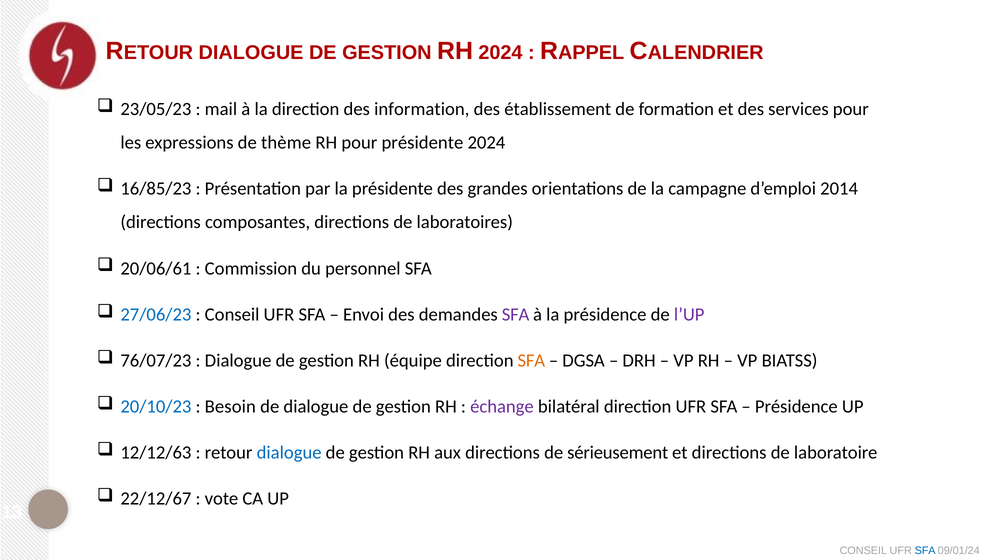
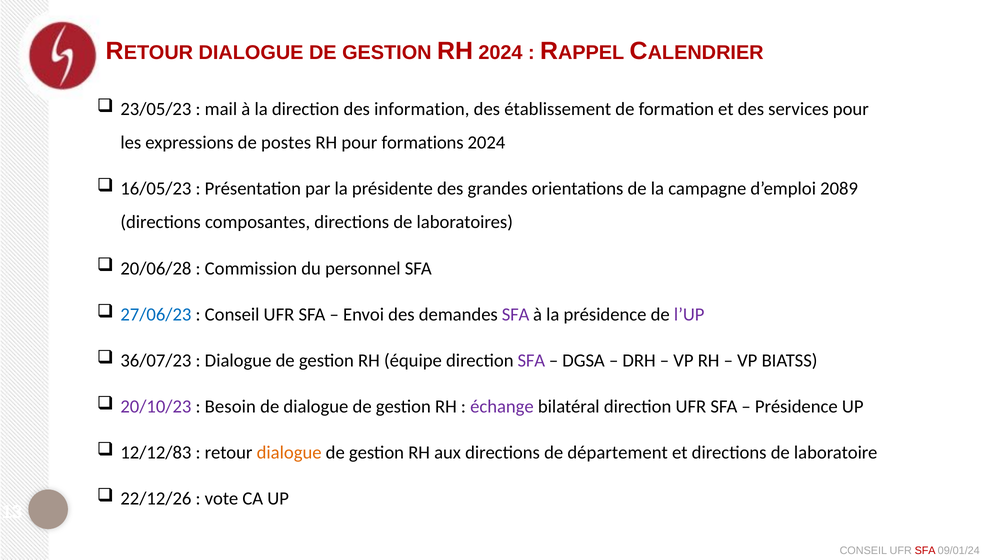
thème: thème -> postes (286, 143)
pour présidente: présidente -> formations (423, 143)
16/85/23: 16/85/23 -> 16/05/23 (156, 189)
2014: 2014 -> 2089 (839, 189)
20/06/61: 20/06/61 -> 20/06/28 (156, 268)
76/07/23: 76/07/23 -> 36/07/23 (156, 360)
SFA colour: orange -> purple (531, 360)
20/10/23 colour: blue -> purple (156, 406)
12/12/63: 12/12/63 -> 12/12/83 (156, 452)
dialogue colour: blue -> orange (289, 452)
sérieusement: sérieusement -> département (618, 452)
22/12/67: 22/12/67 -> 22/12/26 (156, 498)
SFA colour: blue -> red (925, 550)
